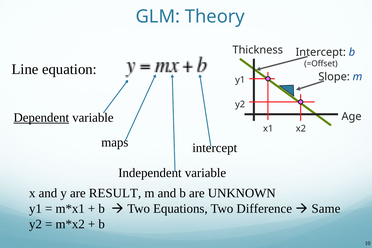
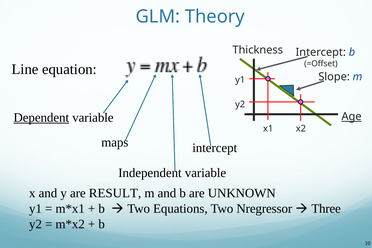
Age underline: none -> present (352, 117)
Difference: Difference -> Nregressor (264, 209)
Same: Same -> Three (326, 209)
